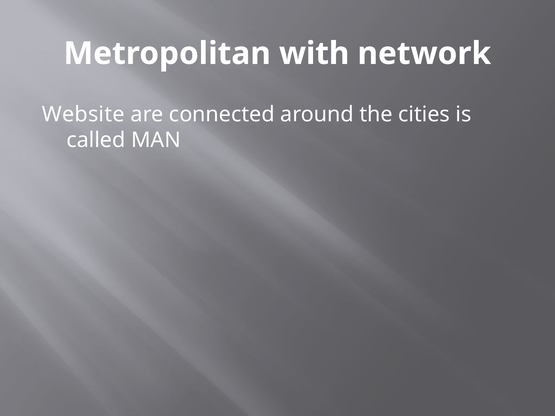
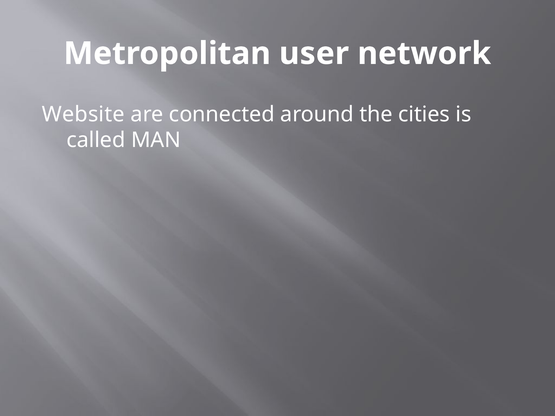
with: with -> user (314, 54)
